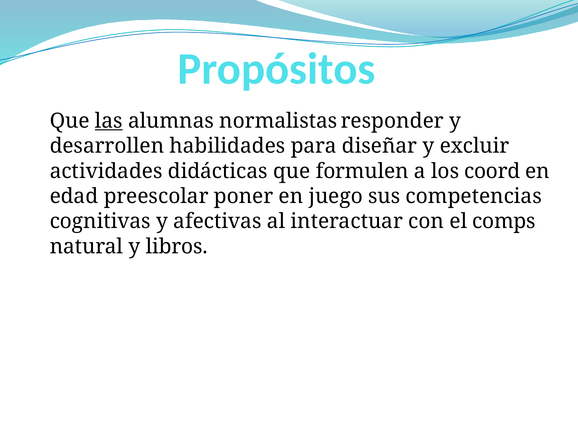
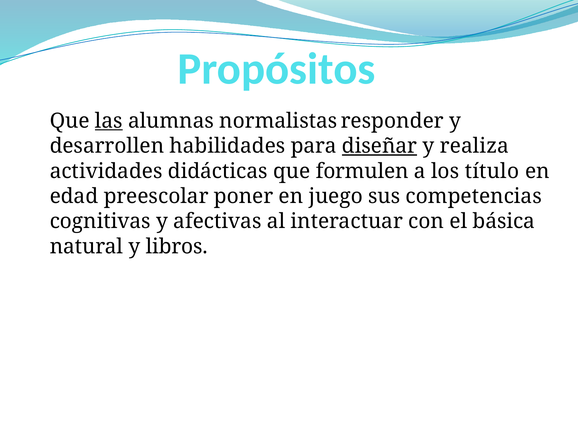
diseñar underline: none -> present (379, 146)
excluir: excluir -> realiza (474, 146)
coord: coord -> título (492, 171)
comps: comps -> básica (504, 221)
